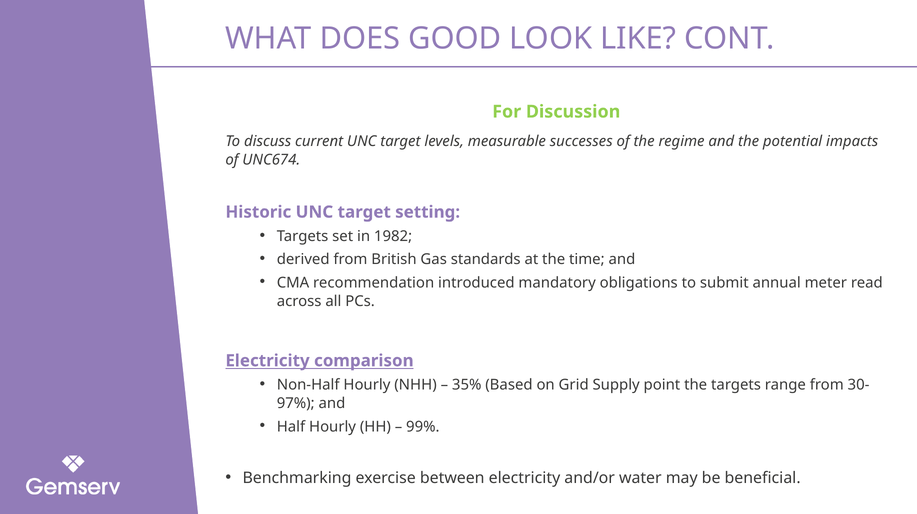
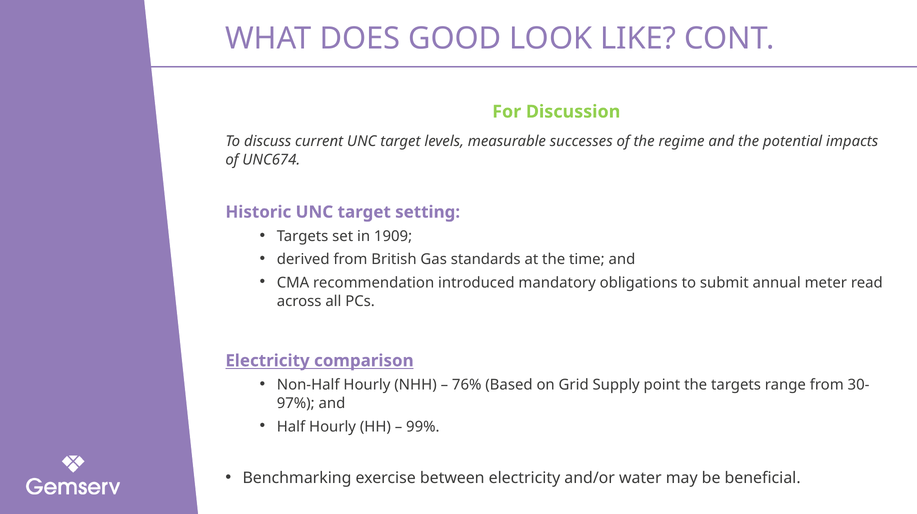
1982: 1982 -> 1909 (393, 236)
35%: 35% -> 76% (467, 385)
